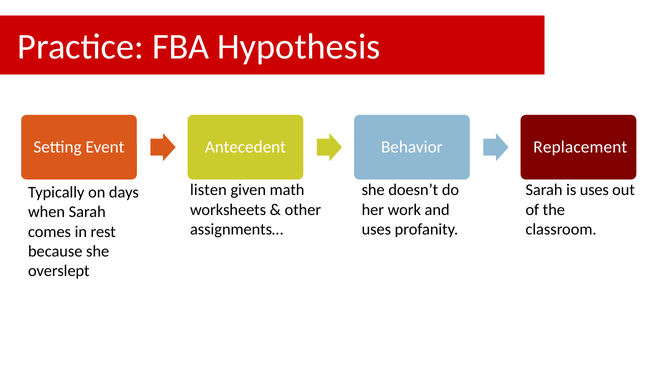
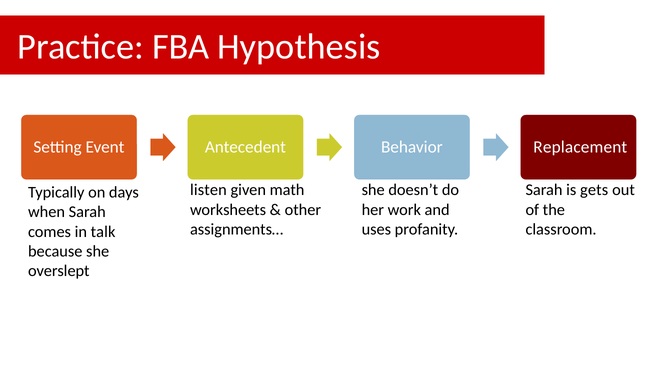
is uses: uses -> gets (594, 190)
rest: rest -> talk (103, 232)
